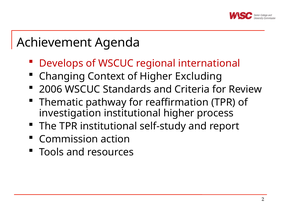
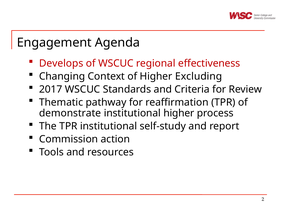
Achievement: Achievement -> Engagement (54, 43)
international: international -> effectiveness (209, 63)
2006: 2006 -> 2017 (51, 89)
investigation: investigation -> demonstrate (70, 113)
